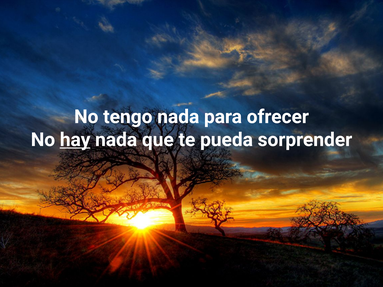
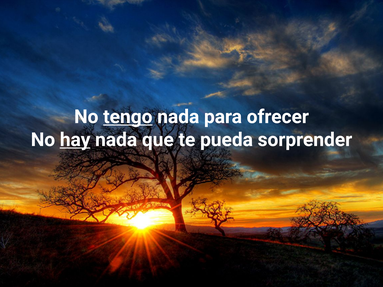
tengo underline: none -> present (128, 117)
